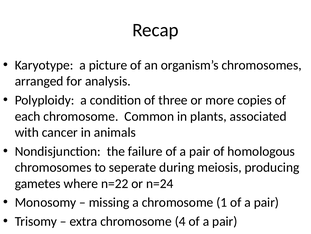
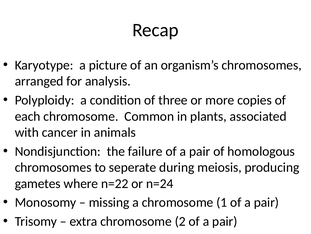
4: 4 -> 2 (180, 221)
